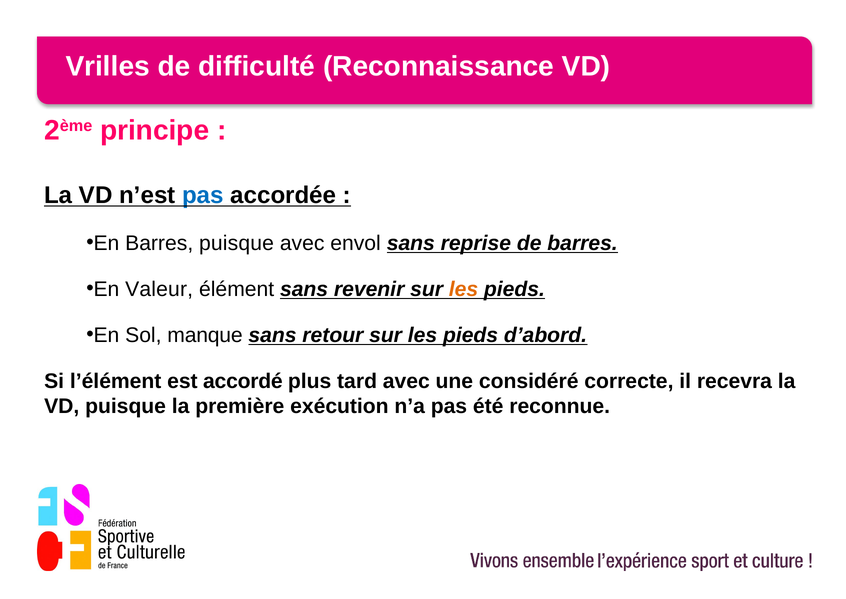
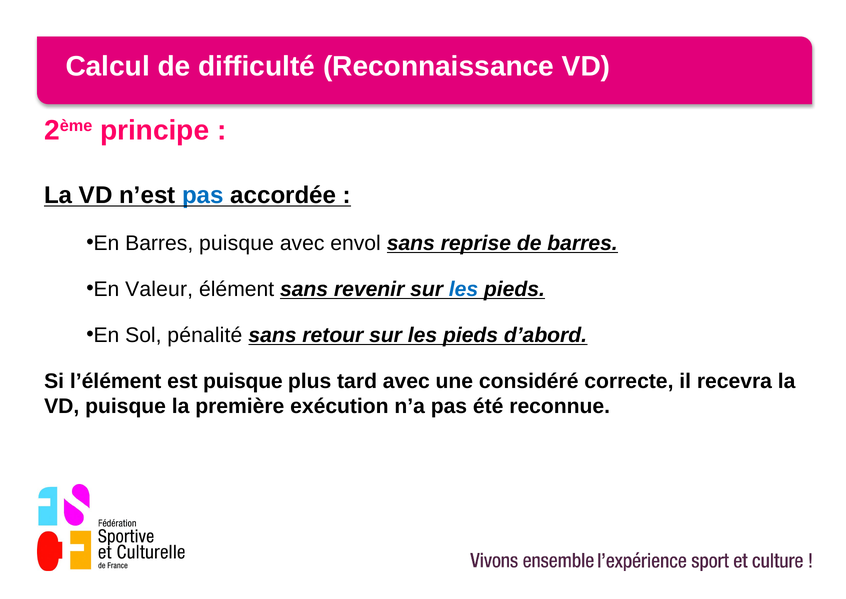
Vrilles: Vrilles -> Calcul (108, 66)
les colour: orange -> blue (463, 289)
manque: manque -> pénalité (205, 335)
est accordé: accordé -> puisque (243, 381)
